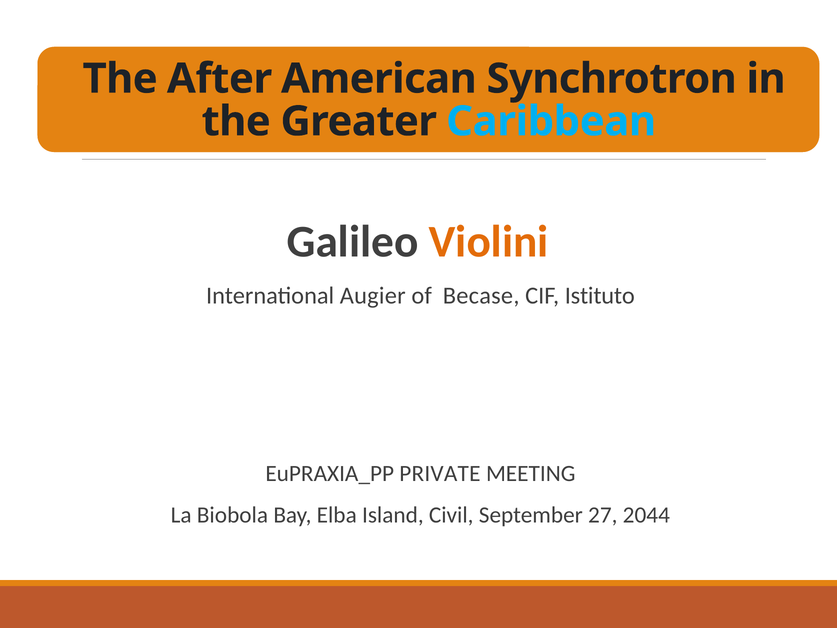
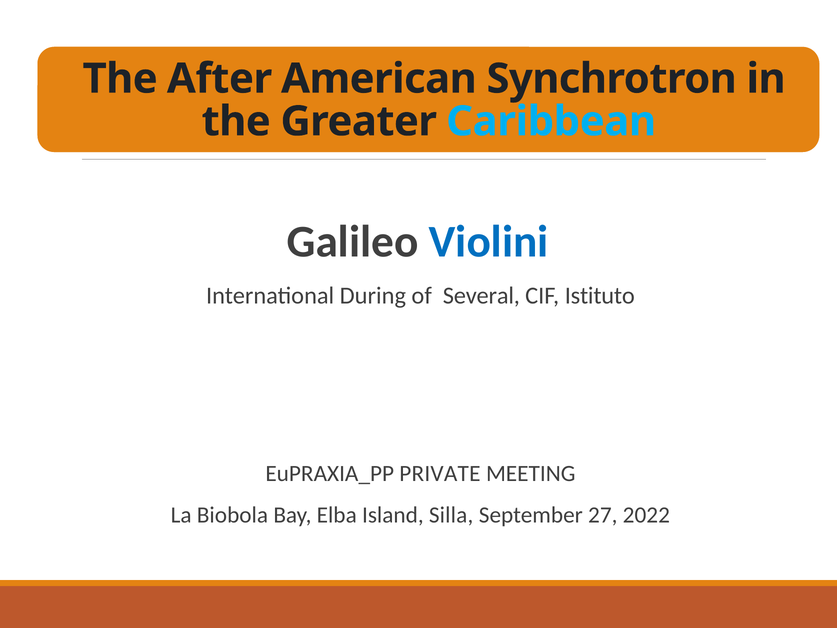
Violini colour: orange -> blue (489, 242)
Augier: Augier -> During (373, 296)
Becase: Becase -> Several (481, 296)
Civil: Civil -> Silla (451, 515)
2044: 2044 -> 2022 (646, 515)
